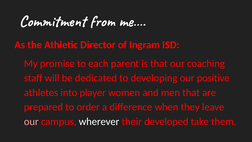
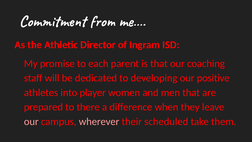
order: order -> there (88, 107)
wherever colour: white -> pink (99, 121)
developed: developed -> scheduled (166, 121)
